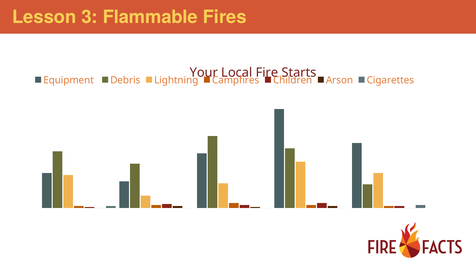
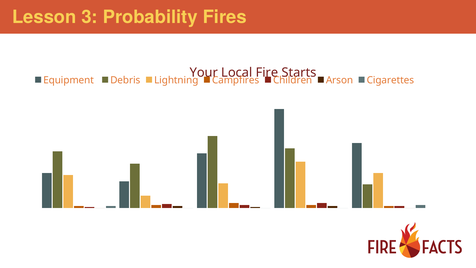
Flammable: Flammable -> Probability (150, 17)
